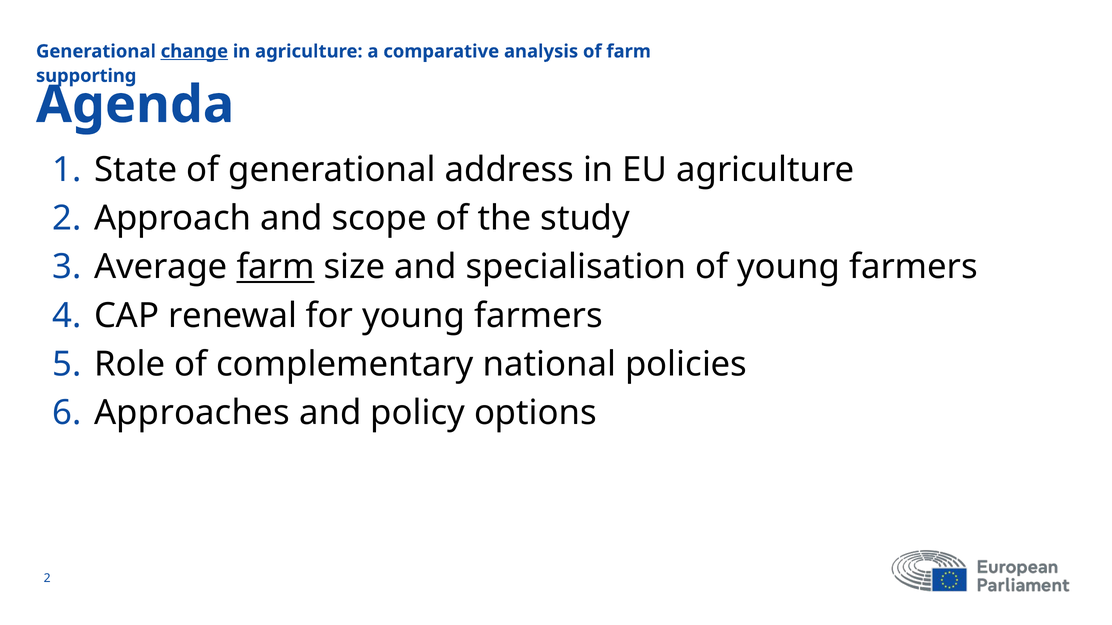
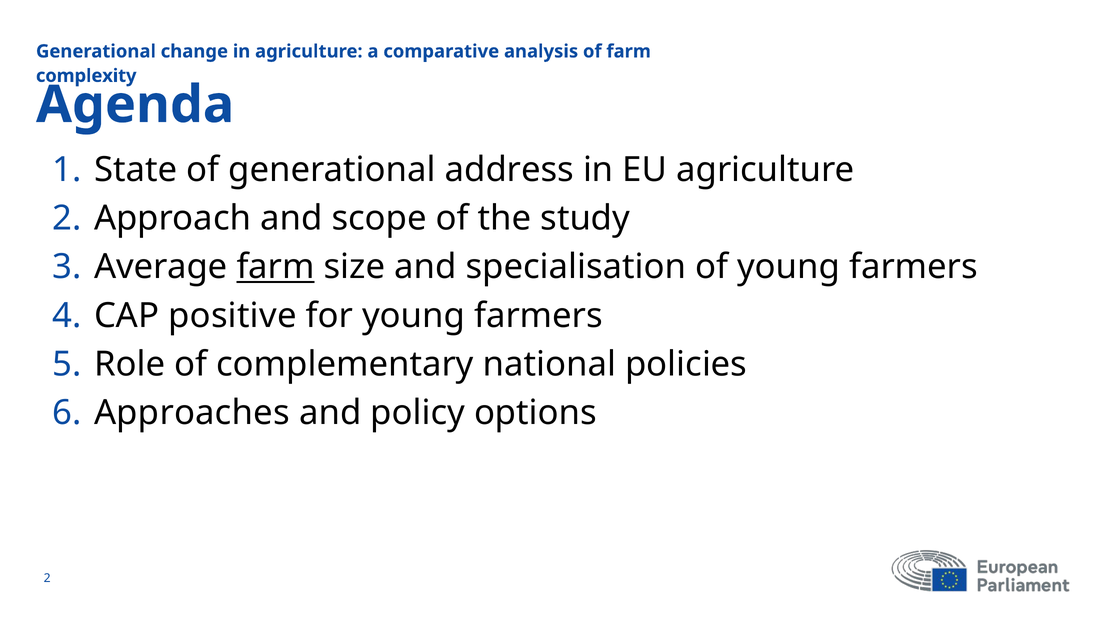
change underline: present -> none (194, 51)
supporting: supporting -> complexity (86, 76)
renewal: renewal -> positive (232, 316)
